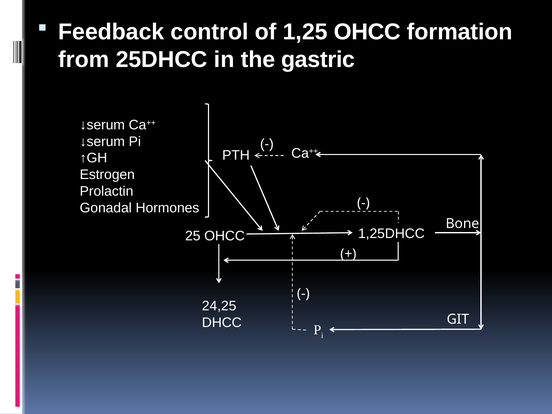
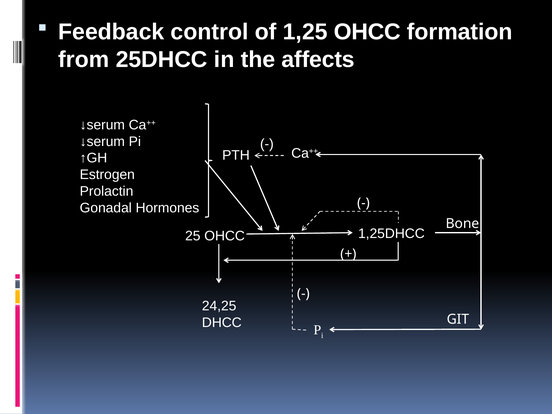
gastric: gastric -> affects (318, 60)
